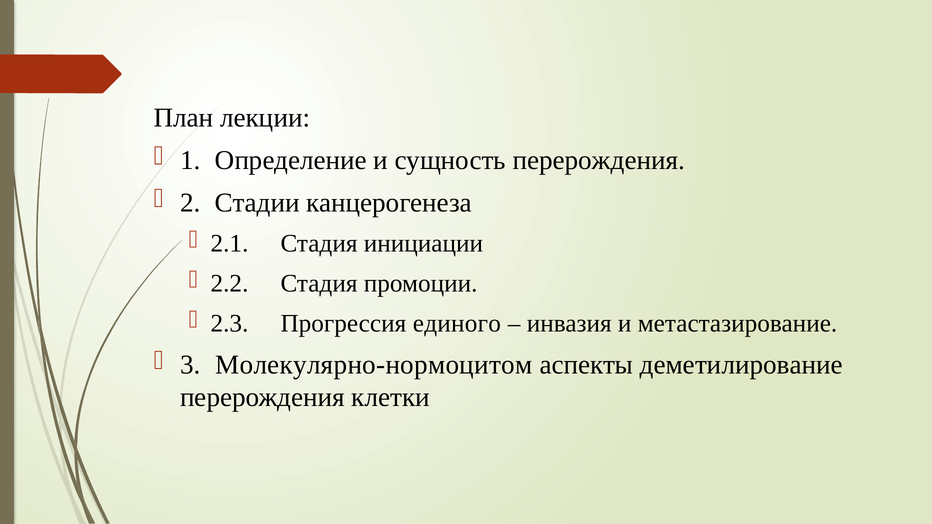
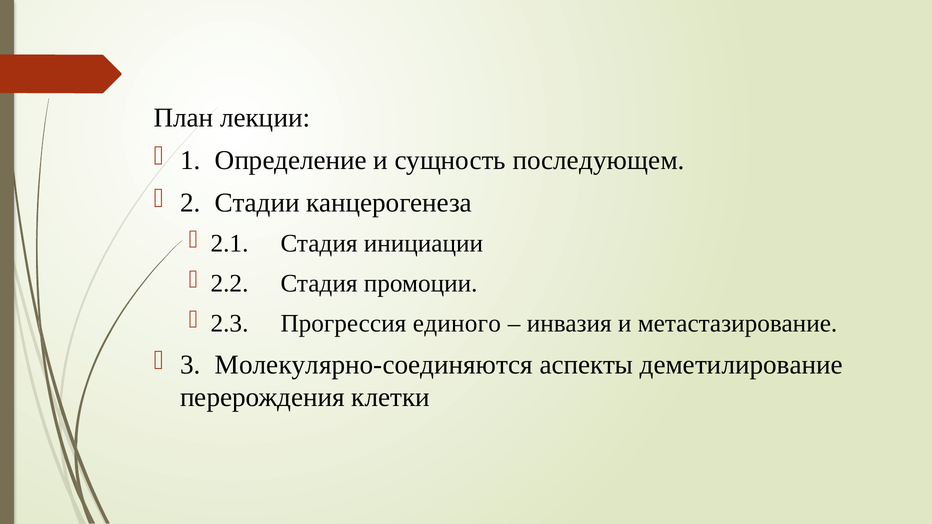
сущность перерождения: перерождения -> последующем (599, 160)
Молекулярно-нормоцитом: Молекулярно-нормоцитом -> Молекулярно-соединяются (374, 365)
